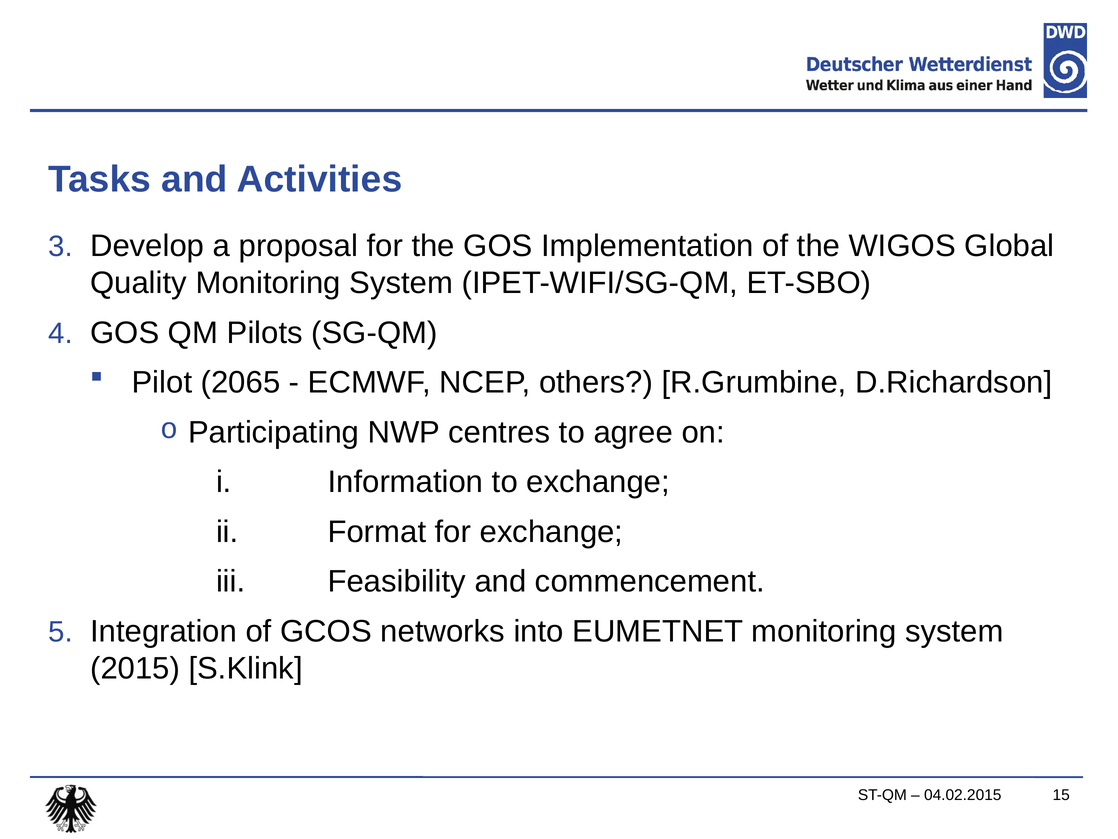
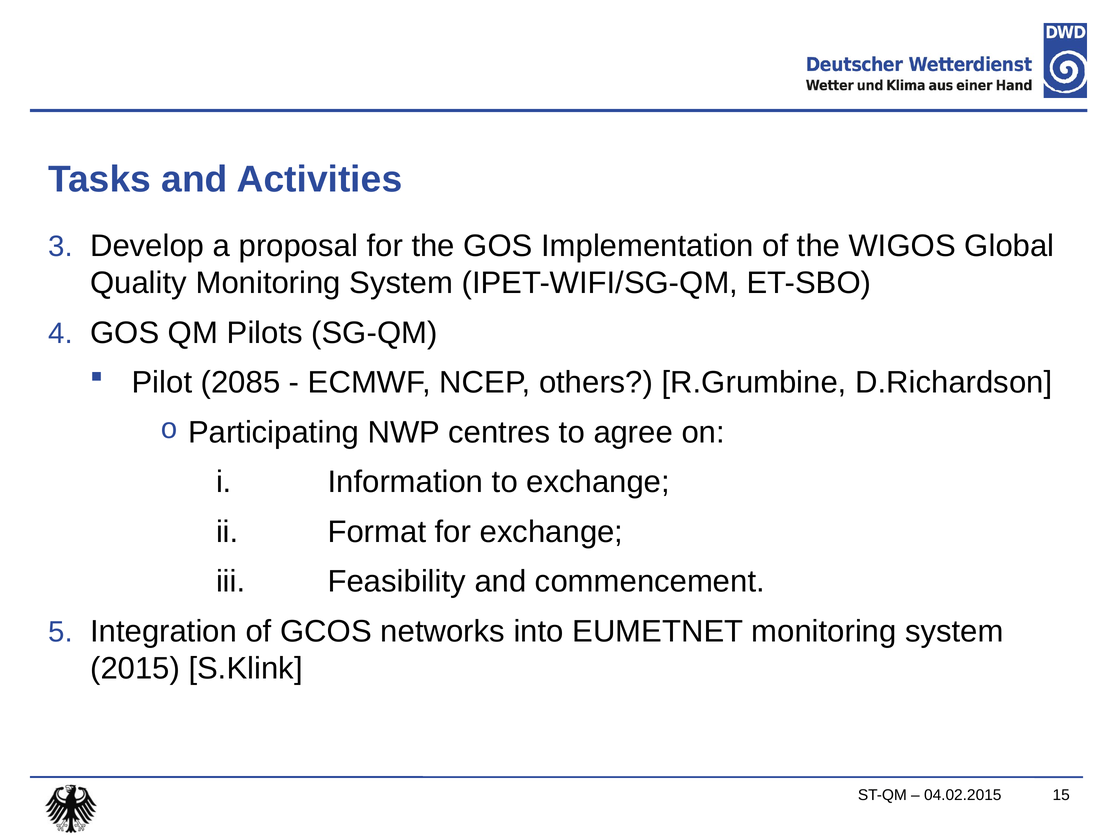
2065: 2065 -> 2085 (241, 382)
